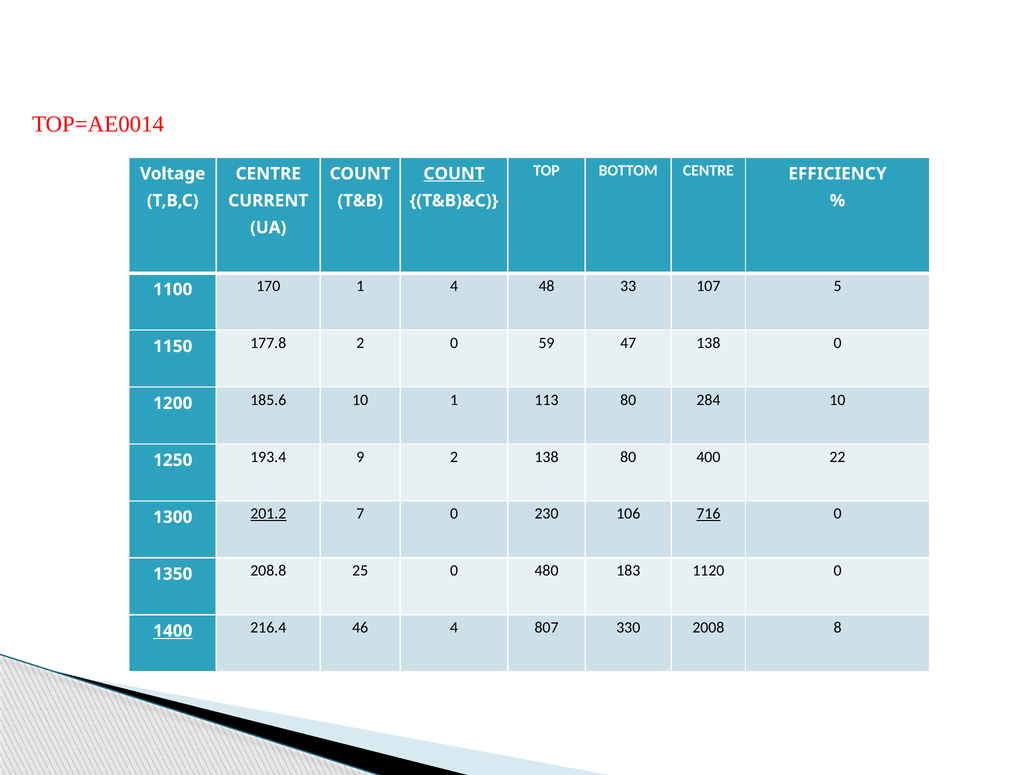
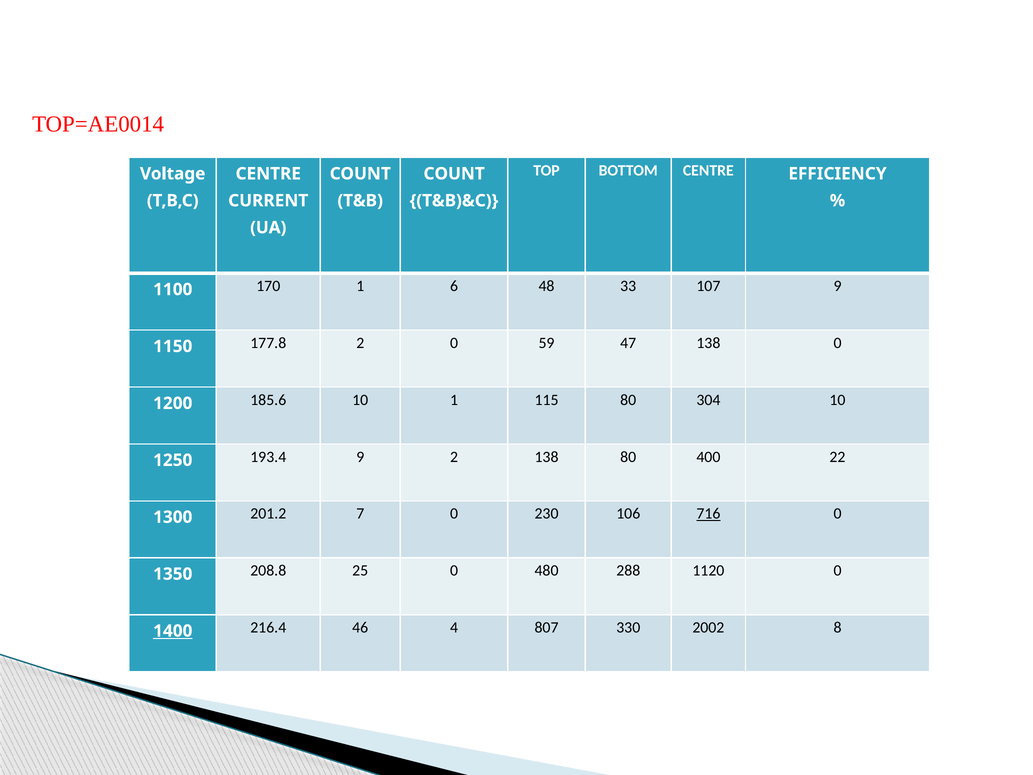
COUNT underline: present -> none (454, 174)
1 4: 4 -> 6 (454, 286)
107 5: 5 -> 9 (838, 286)
113: 113 -> 115 (547, 400)
284: 284 -> 304 (708, 400)
201.2 underline: present -> none (268, 514)
183: 183 -> 288 (628, 570)
2008: 2008 -> 2002 (708, 627)
